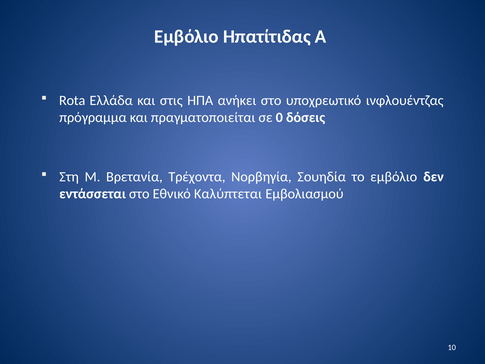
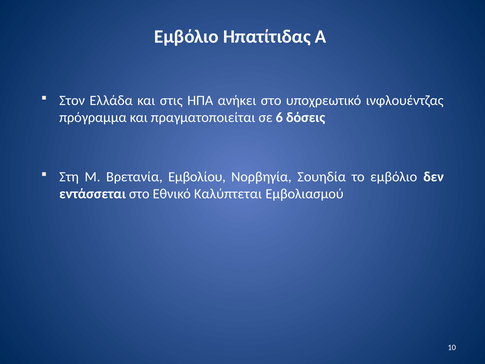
Rota: Rota -> Στον (72, 100)
0: 0 -> 6 (279, 117)
Τρέχοντα: Τρέχοντα -> Εμβολίου (197, 177)
